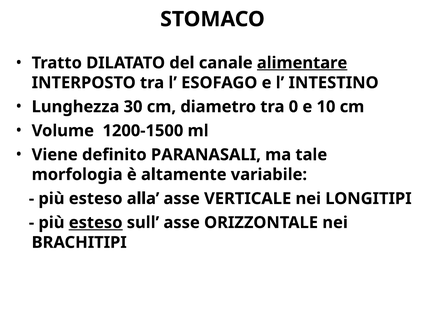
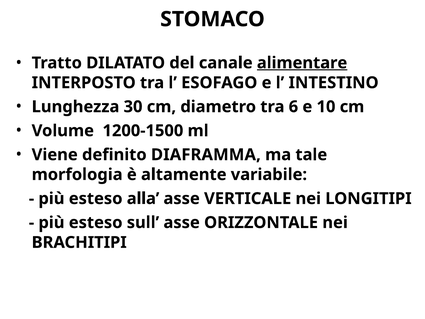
0: 0 -> 6 (293, 107)
PARANASALI: PARANASALI -> DIAFRAMMA (206, 155)
esteso underline: present -> none (96, 222)
